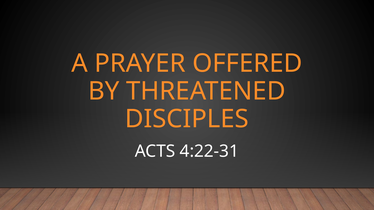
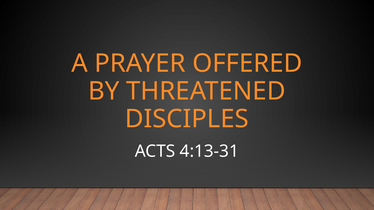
4:22-31: 4:22-31 -> 4:13-31 (209, 152)
